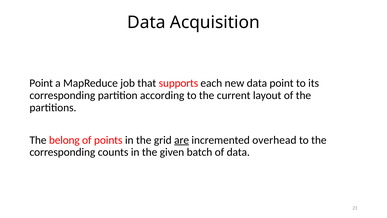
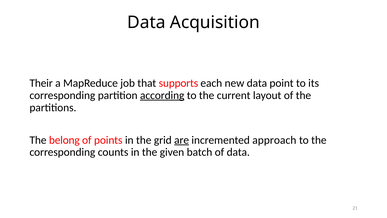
Point: Point -> Their (41, 83)
according underline: none -> present (162, 95)
overhead: overhead -> approach (274, 140)
